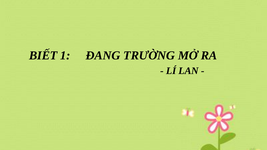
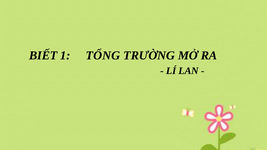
ĐANG: ĐANG -> TỔNG (103, 55)
